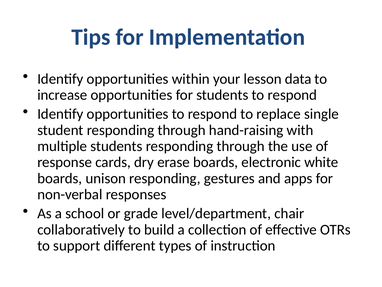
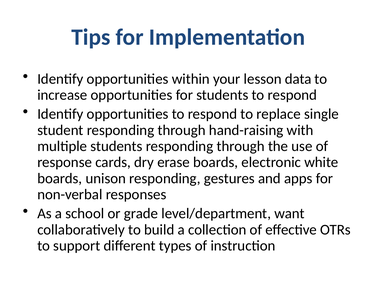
chair: chair -> want (289, 213)
